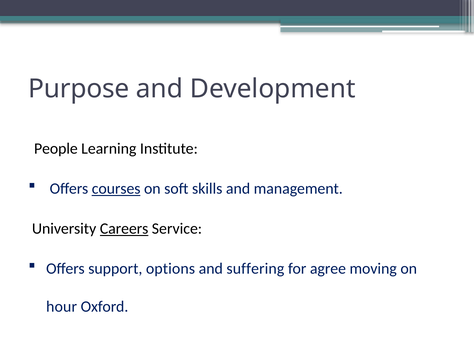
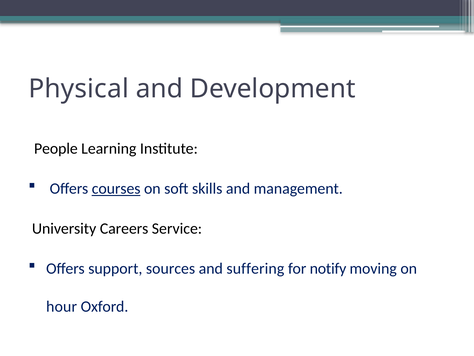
Purpose: Purpose -> Physical (79, 89)
Careers underline: present -> none (124, 228)
options: options -> sources (171, 268)
agree: agree -> notify (328, 268)
